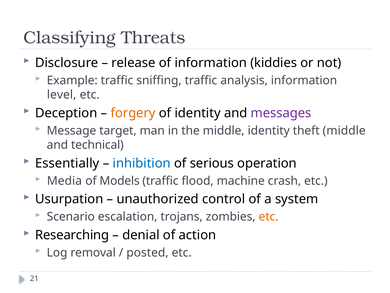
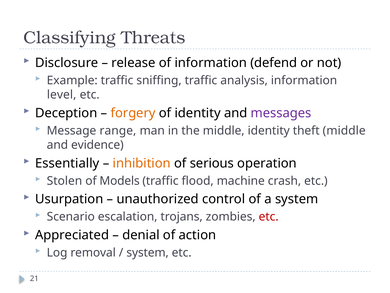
kiddies: kiddies -> defend (274, 63)
target: target -> range (118, 130)
technical: technical -> evidence (97, 145)
inhibition colour: blue -> orange (142, 163)
Media: Media -> Stolen (64, 181)
etc colour: orange -> red (269, 216)
Researching: Researching -> Appreciated (72, 235)
posted: posted -> system (148, 252)
